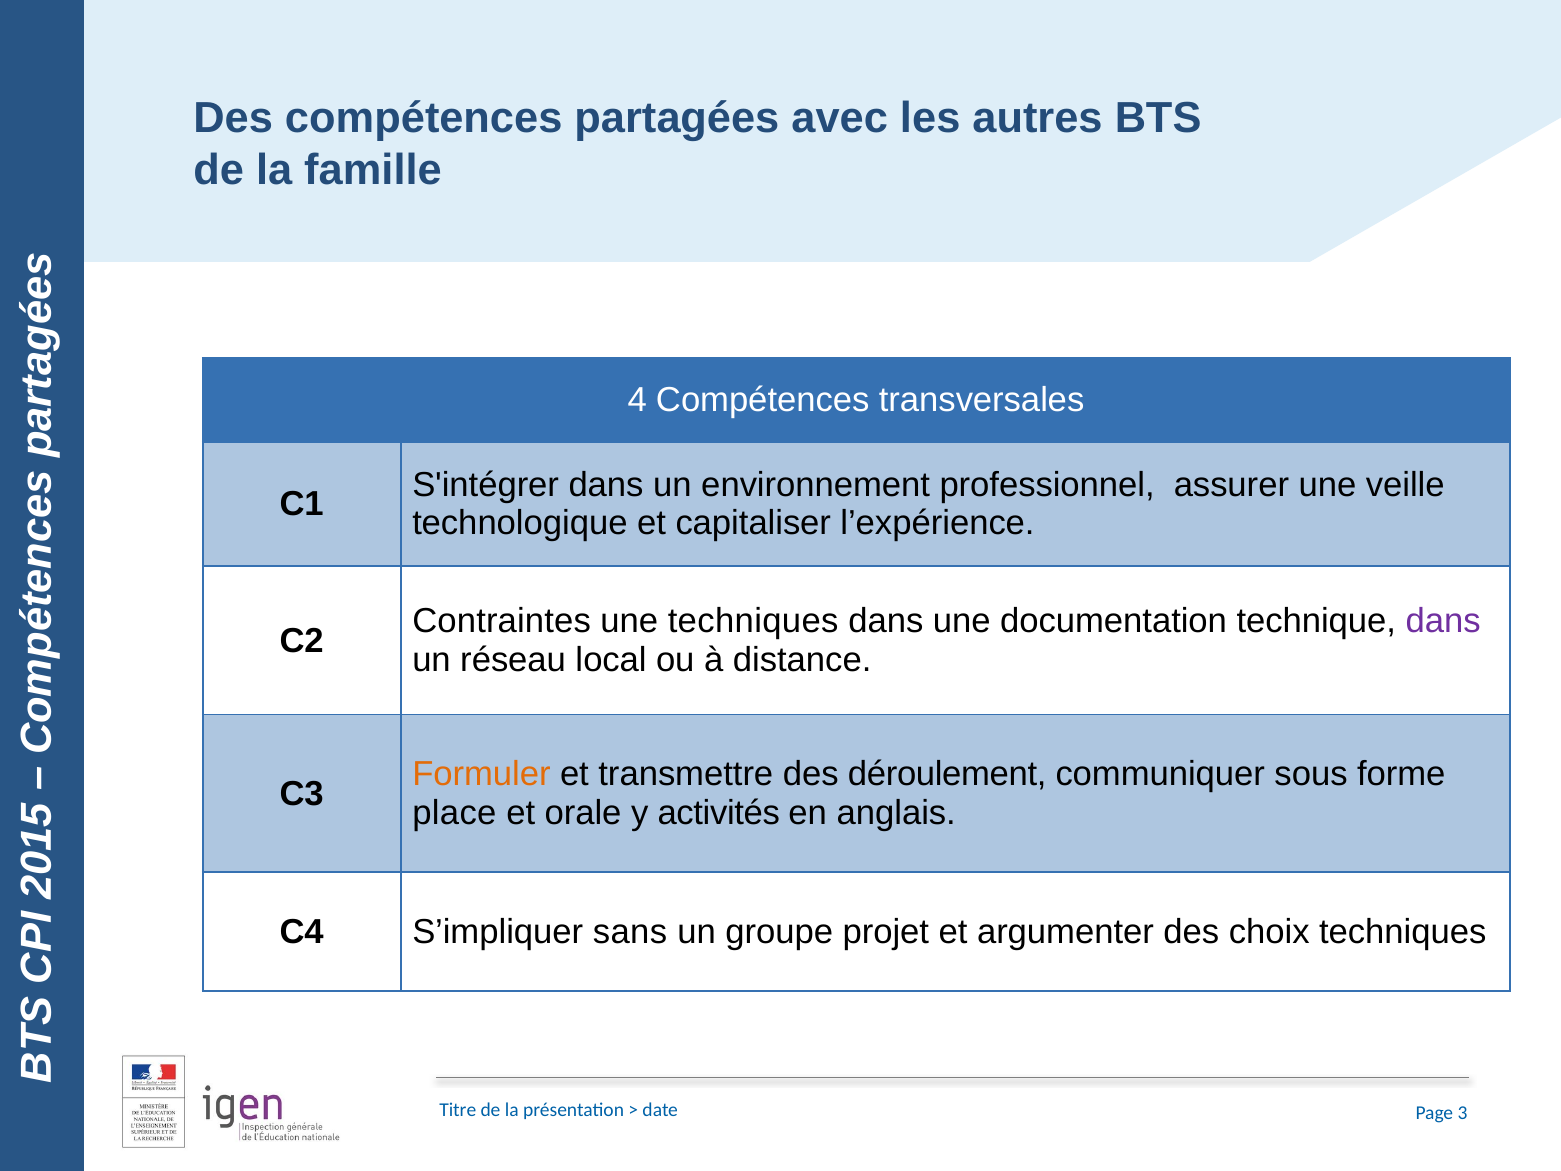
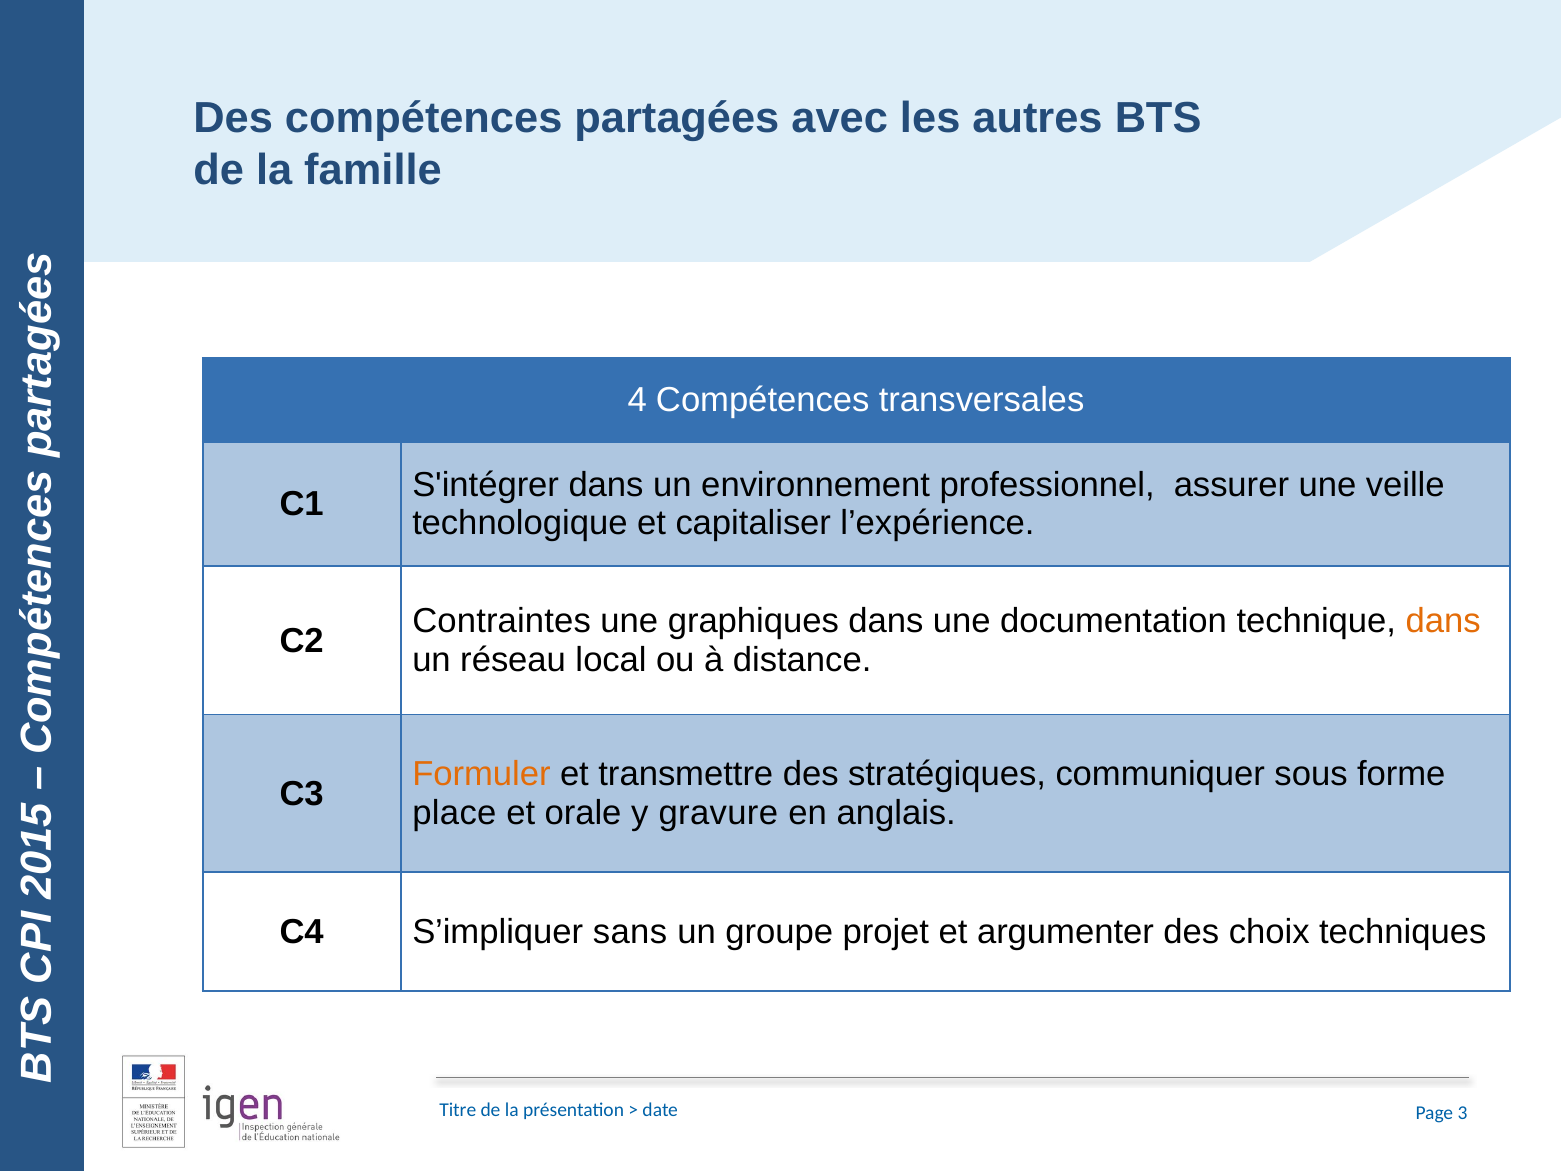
une techniques: techniques -> graphiques (753, 621)
dans colour: purple -> orange (1443, 621)
déroulement: déroulement -> stratégiques (947, 774)
activités: activités -> gravure (718, 813)
